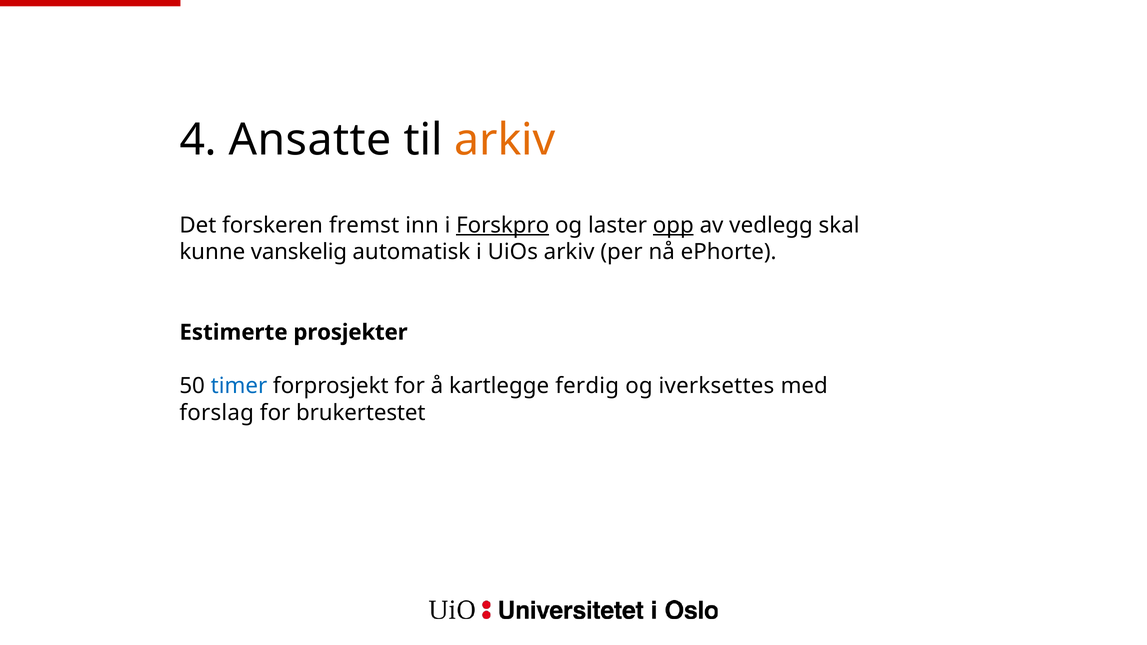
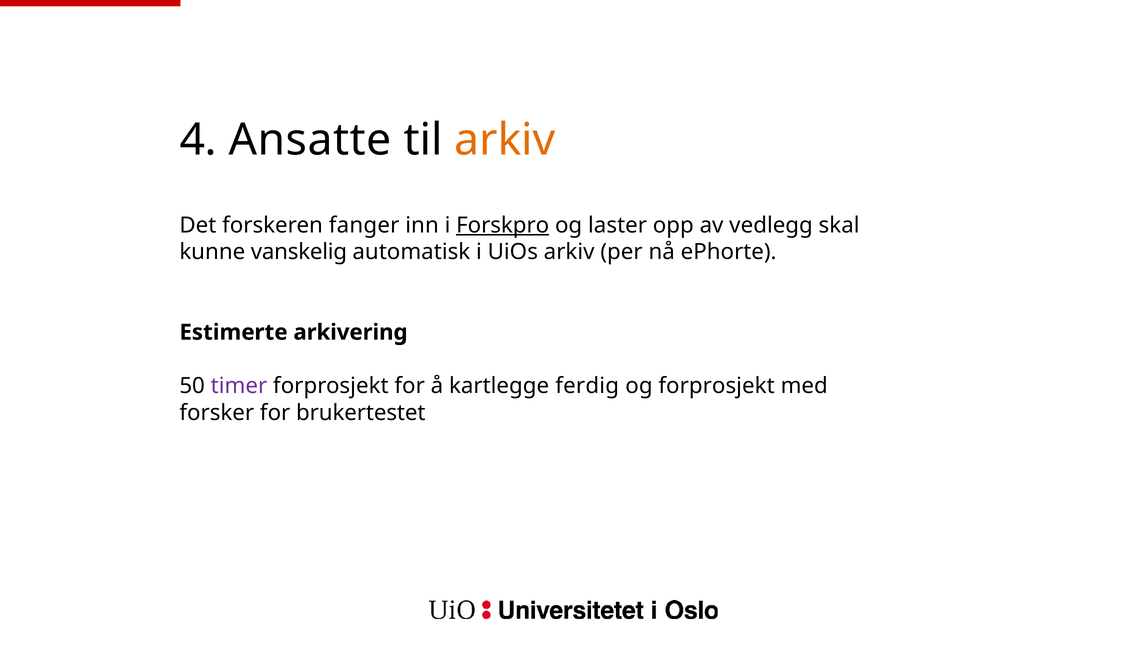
fremst: fremst -> fanger (364, 225)
opp underline: present -> none (673, 225)
prosjekter: prosjekter -> arkivering (350, 332)
timer colour: blue -> purple (239, 386)
og iverksettes: iverksettes -> forprosjekt (717, 386)
forslag: forslag -> forsker (217, 413)
